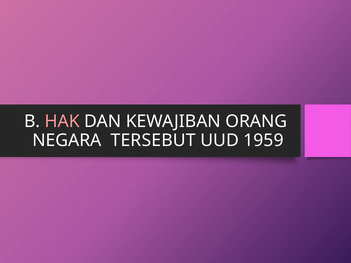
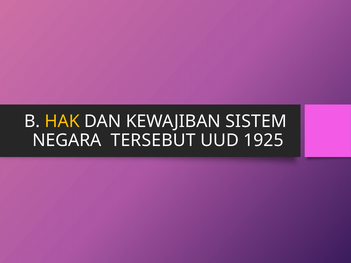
HAK colour: pink -> yellow (62, 121)
ORANG: ORANG -> SISTEM (256, 121)
1959: 1959 -> 1925 (263, 140)
